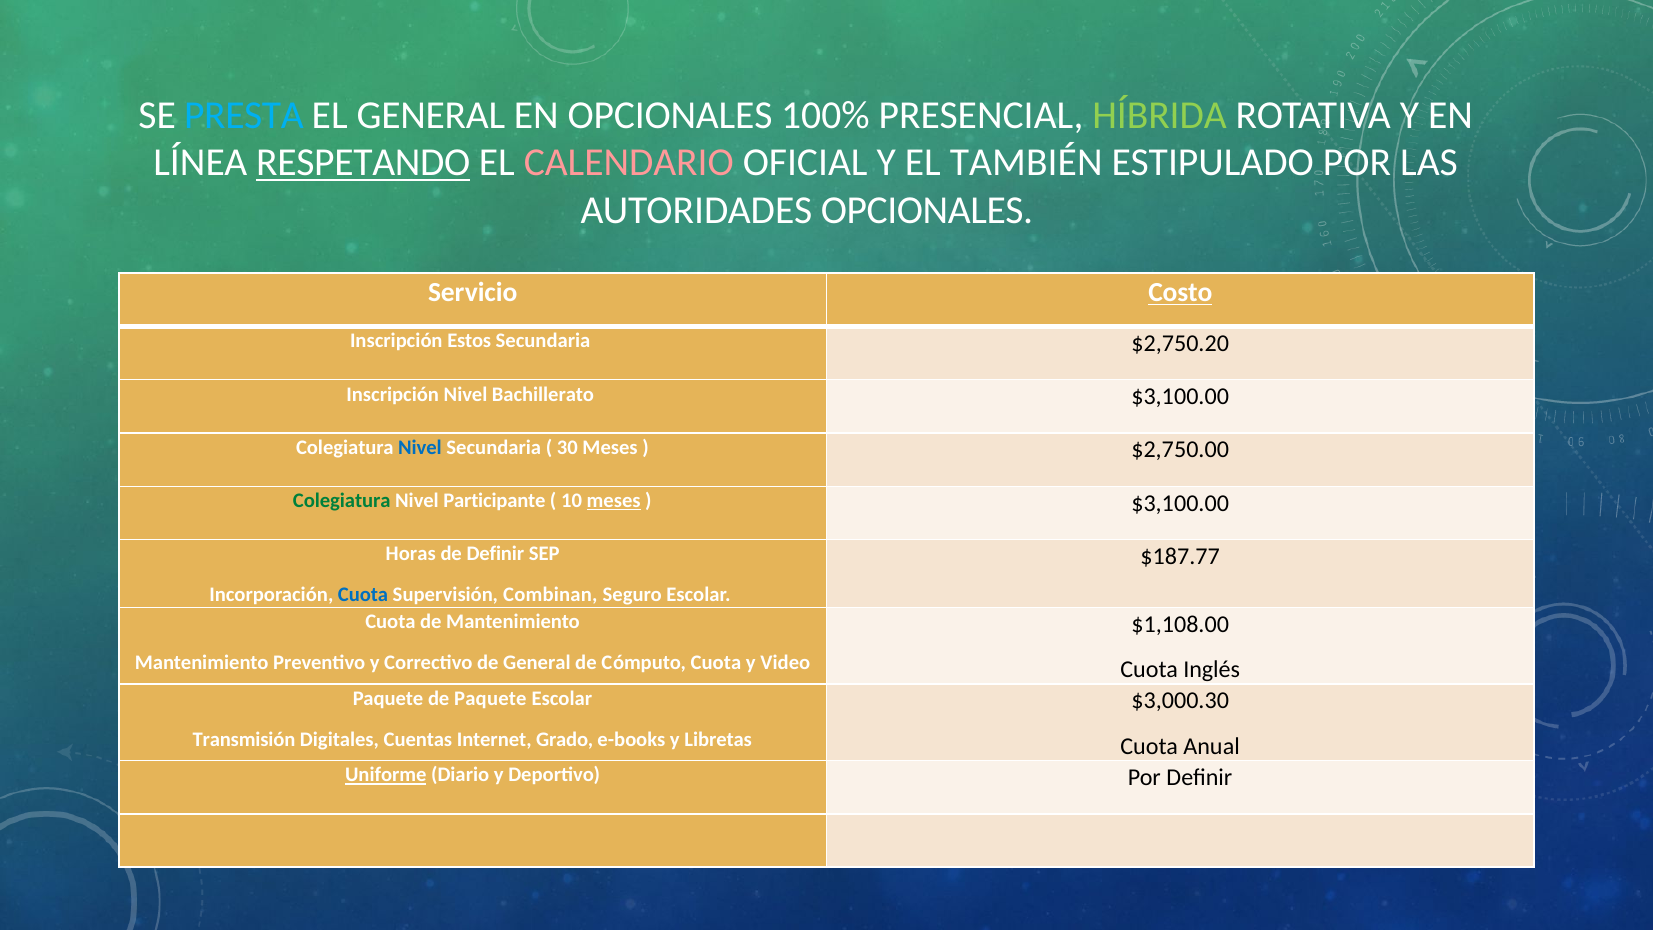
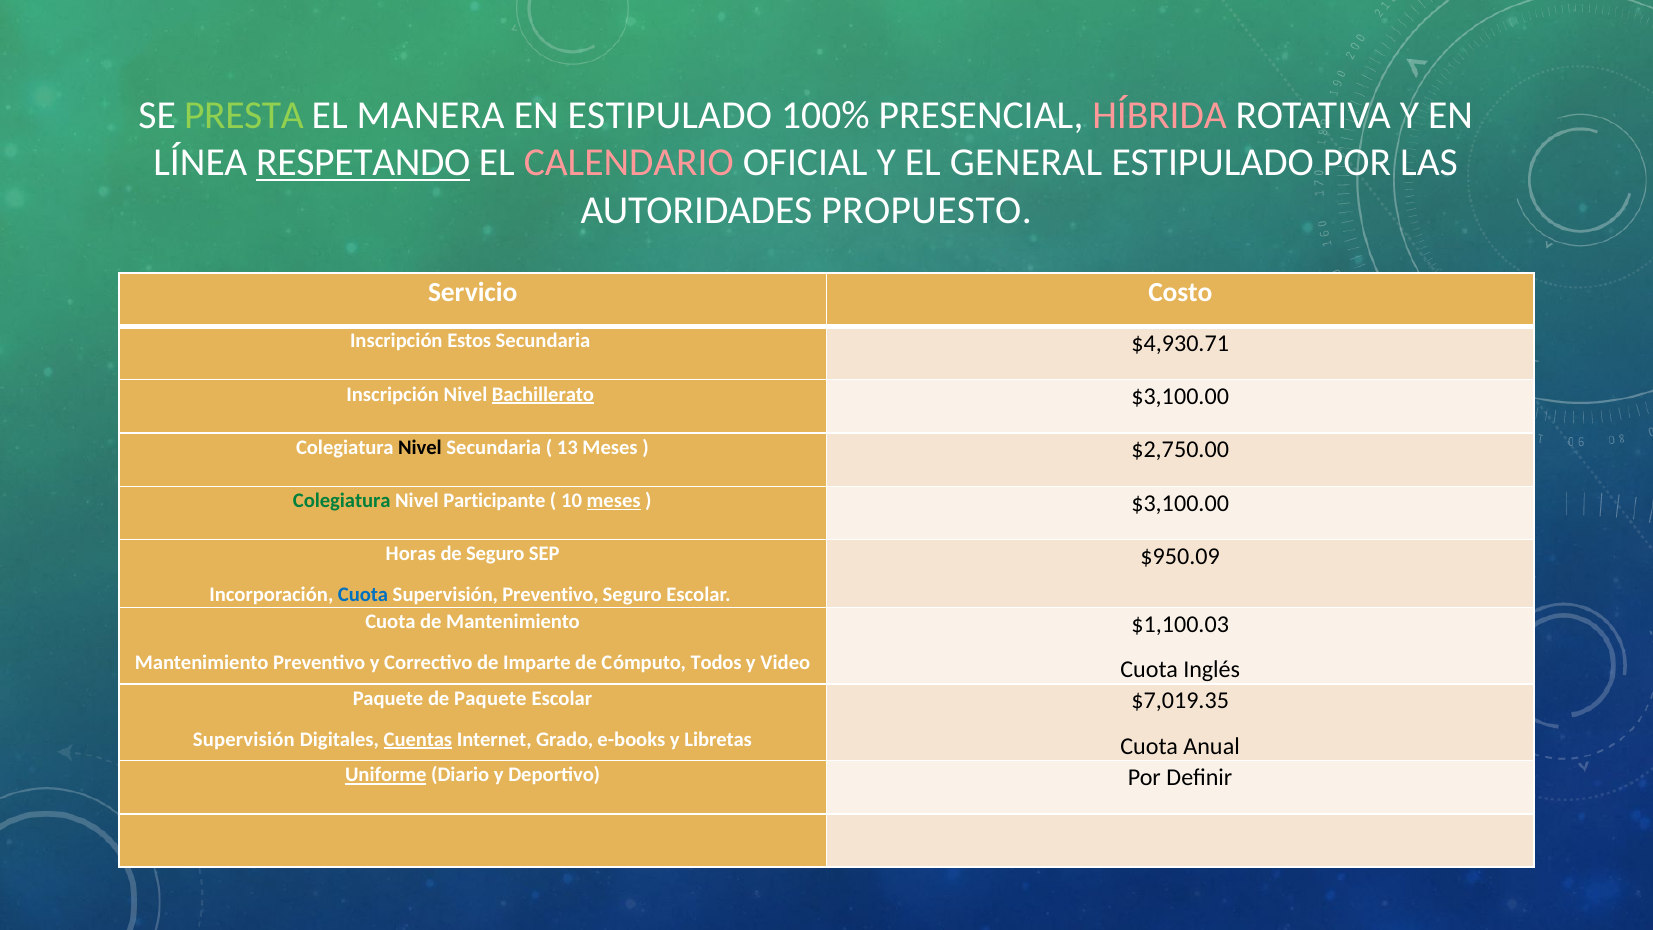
PRESTA colour: light blue -> light green (244, 115)
EL GENERAL: GENERAL -> MANERA (431, 115)
EN OPCIONALES: OPCIONALES -> ESTIPULADO (670, 115)
HÍBRIDA colour: light green -> pink (1160, 115)
TAMBIÉN: TAMBIÉN -> GENERAL (1026, 163)
AUTORIDADES OPCIONALES: OPCIONALES -> PROPUESTO (927, 210)
Costo underline: present -> none (1180, 293)
$2,750.20: $2,750.20 -> $4,930.71 (1180, 343)
Bachillerato underline: none -> present (543, 394)
Nivel colour: blue -> black (420, 447)
30: 30 -> 13 (567, 447)
de Definir: Definir -> Seguro (495, 554)
$187.77: $187.77 -> $950.09 (1180, 557)
Supervisión Combinan: Combinan -> Preventivo (551, 595)
$1,108.00: $1,108.00 -> $1,100.03 (1180, 624)
de General: General -> Imparte (537, 662)
Cómputo Cuota: Cuota -> Todos (716, 662)
$3,000.30: $3,000.30 -> $7,019.35 (1180, 701)
Transmisión: Transmisión -> Supervisión (244, 739)
Cuentas underline: none -> present (418, 739)
